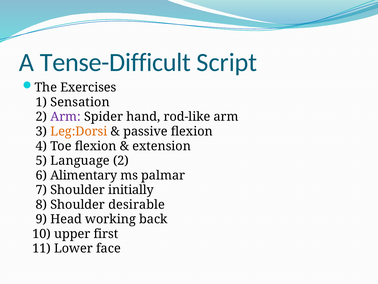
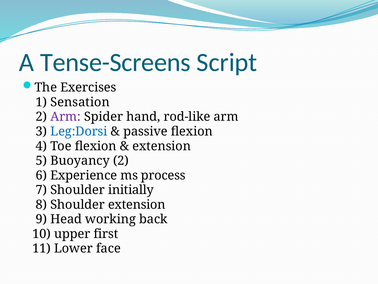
Tense-Difficult: Tense-Difficult -> Tense-Screens (115, 62)
Leg:Dorsi colour: orange -> blue (79, 131)
Language: Language -> Buoyancy (80, 160)
Alimentary: Alimentary -> Experience (84, 175)
palmar: palmar -> process (163, 175)
Shoulder desirable: desirable -> extension (137, 204)
